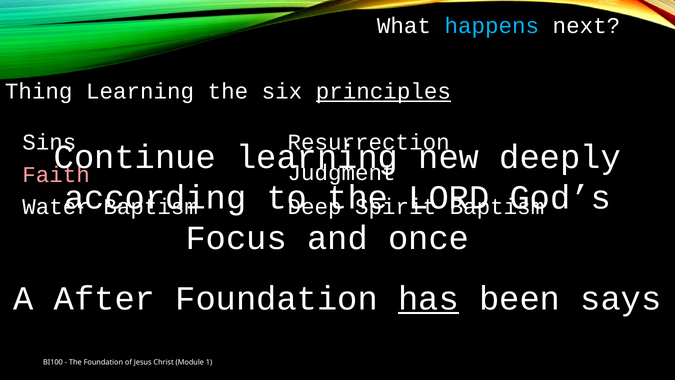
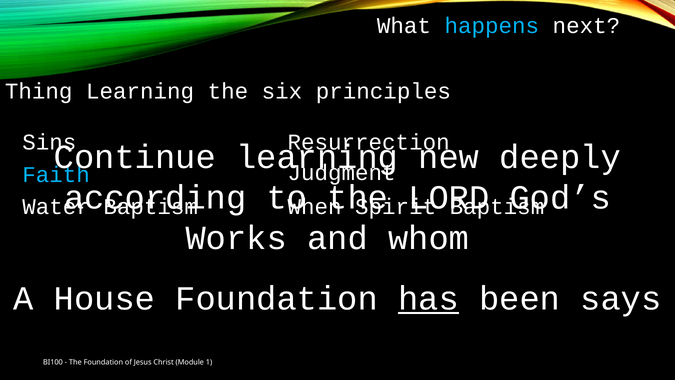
principles underline: present -> none (383, 91)
Faith colour: pink -> light blue (56, 175)
Deep: Deep -> When (315, 207)
Focus: Focus -> Works (236, 238)
once: once -> whom (429, 238)
After: After -> House (105, 298)
